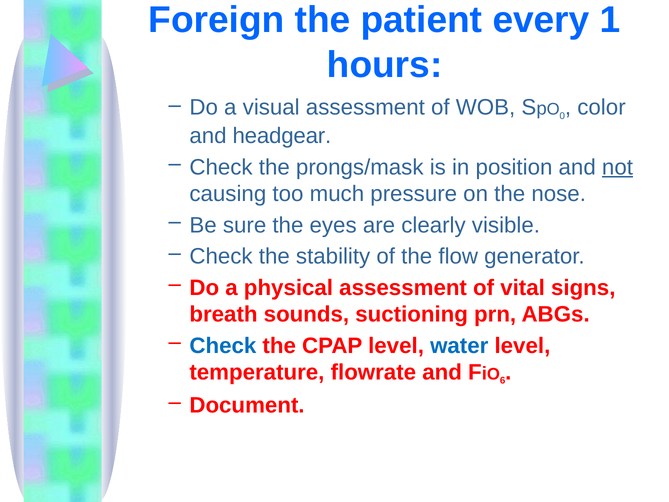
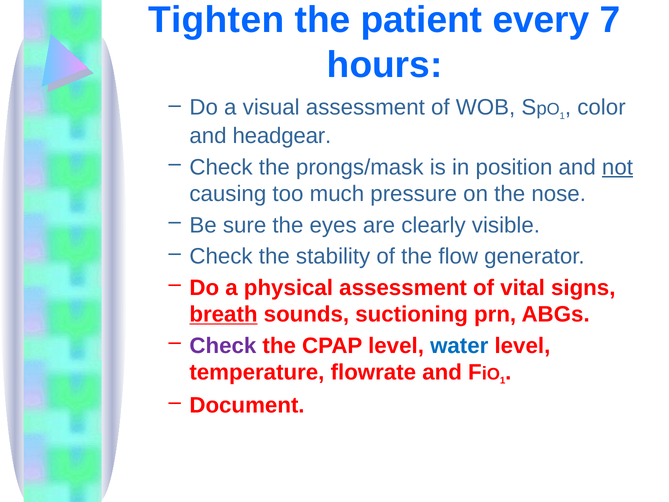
Foreign: Foreign -> Tighten (216, 20)
1: 1 -> 7 (610, 20)
0: 0 -> 1 (562, 116)
breath underline: none -> present (223, 314)
Check colour: blue -> purple (223, 345)
6: 6 -> 1 (503, 381)
